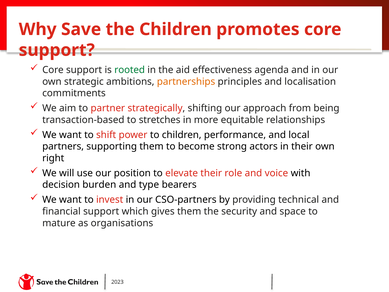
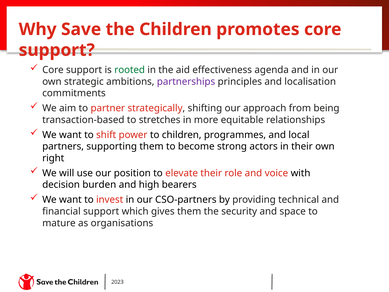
partnerships colour: orange -> purple (186, 82)
performance: performance -> programmes (235, 135)
type: type -> high (149, 185)
